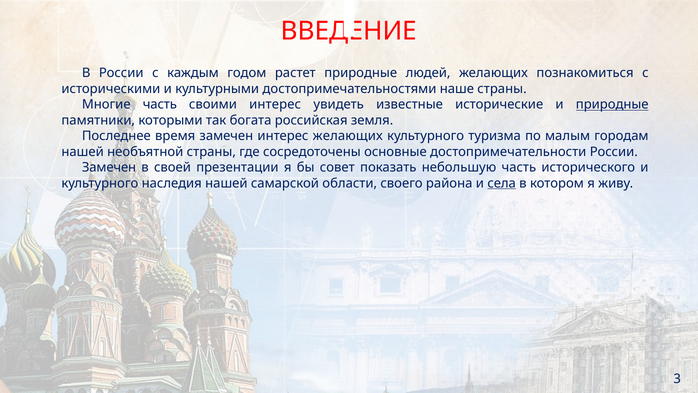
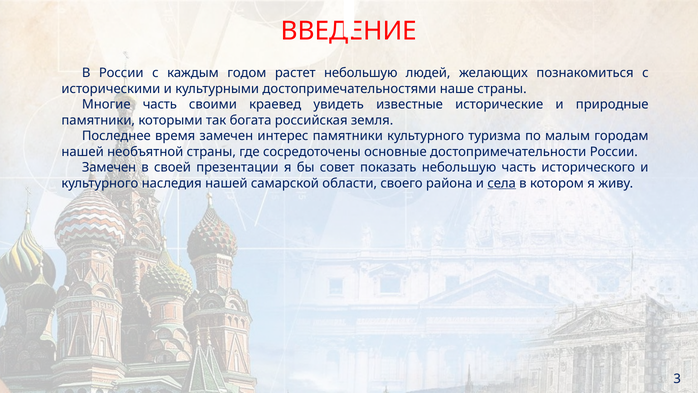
растет природные: природные -> небольшую (361, 73)
своими интерес: интерес -> краевед (275, 105)
природные underline: present -> none (612, 105)
интерес желающих: желающих -> памятники (348, 136)
